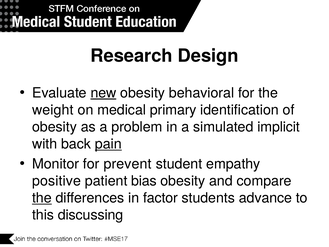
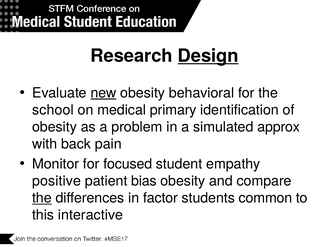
Design underline: none -> present (208, 56)
weight: weight -> school (53, 110)
implicit: implicit -> approx (279, 127)
pain underline: present -> none (108, 144)
prevent: prevent -> focused (128, 164)
advance: advance -> common (266, 198)
discussing: discussing -> interactive (90, 215)
